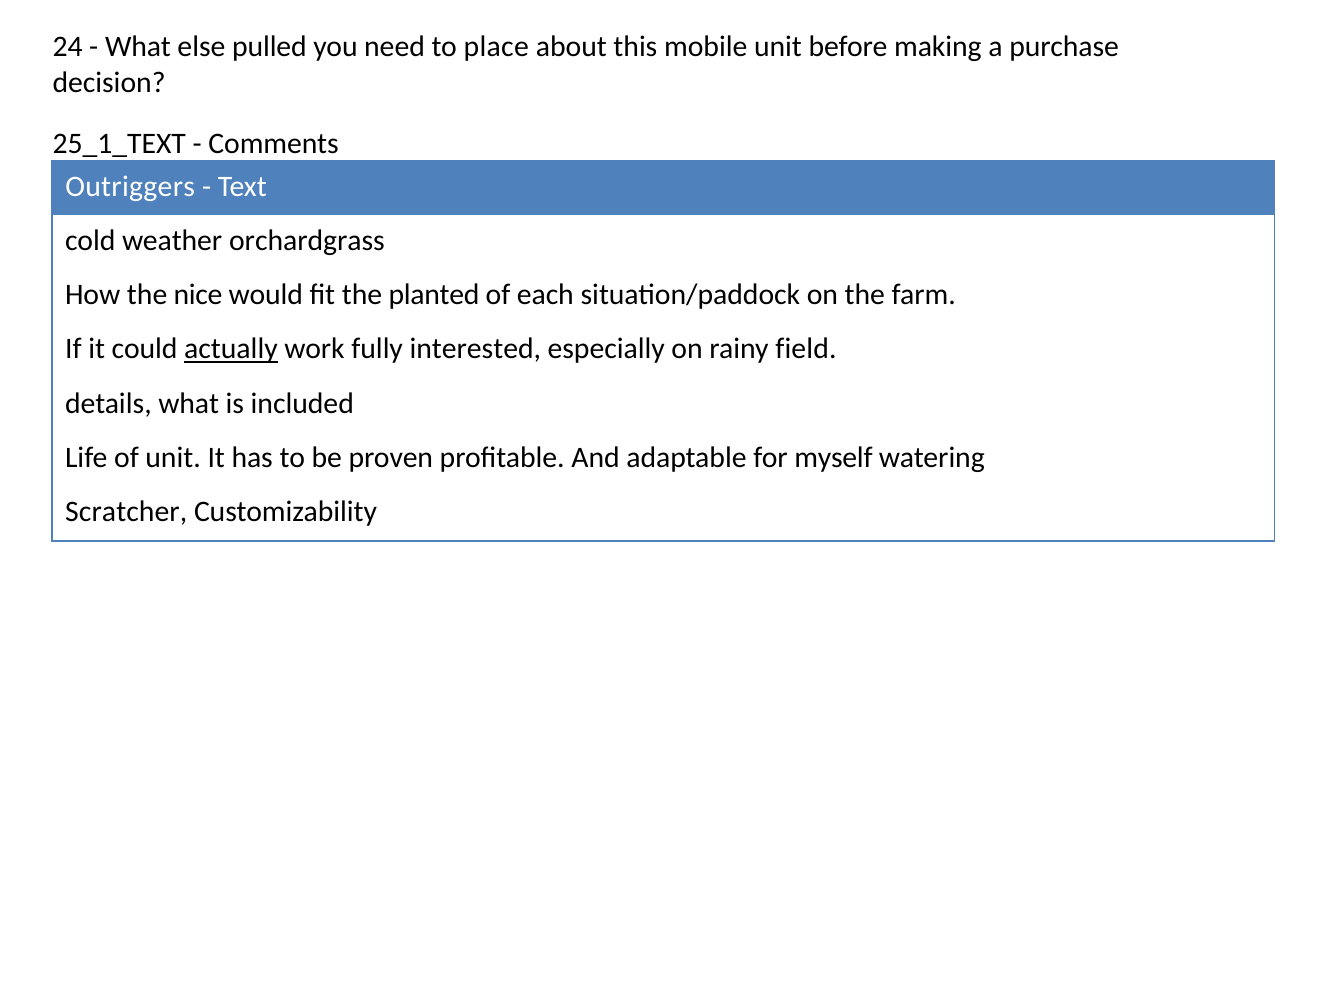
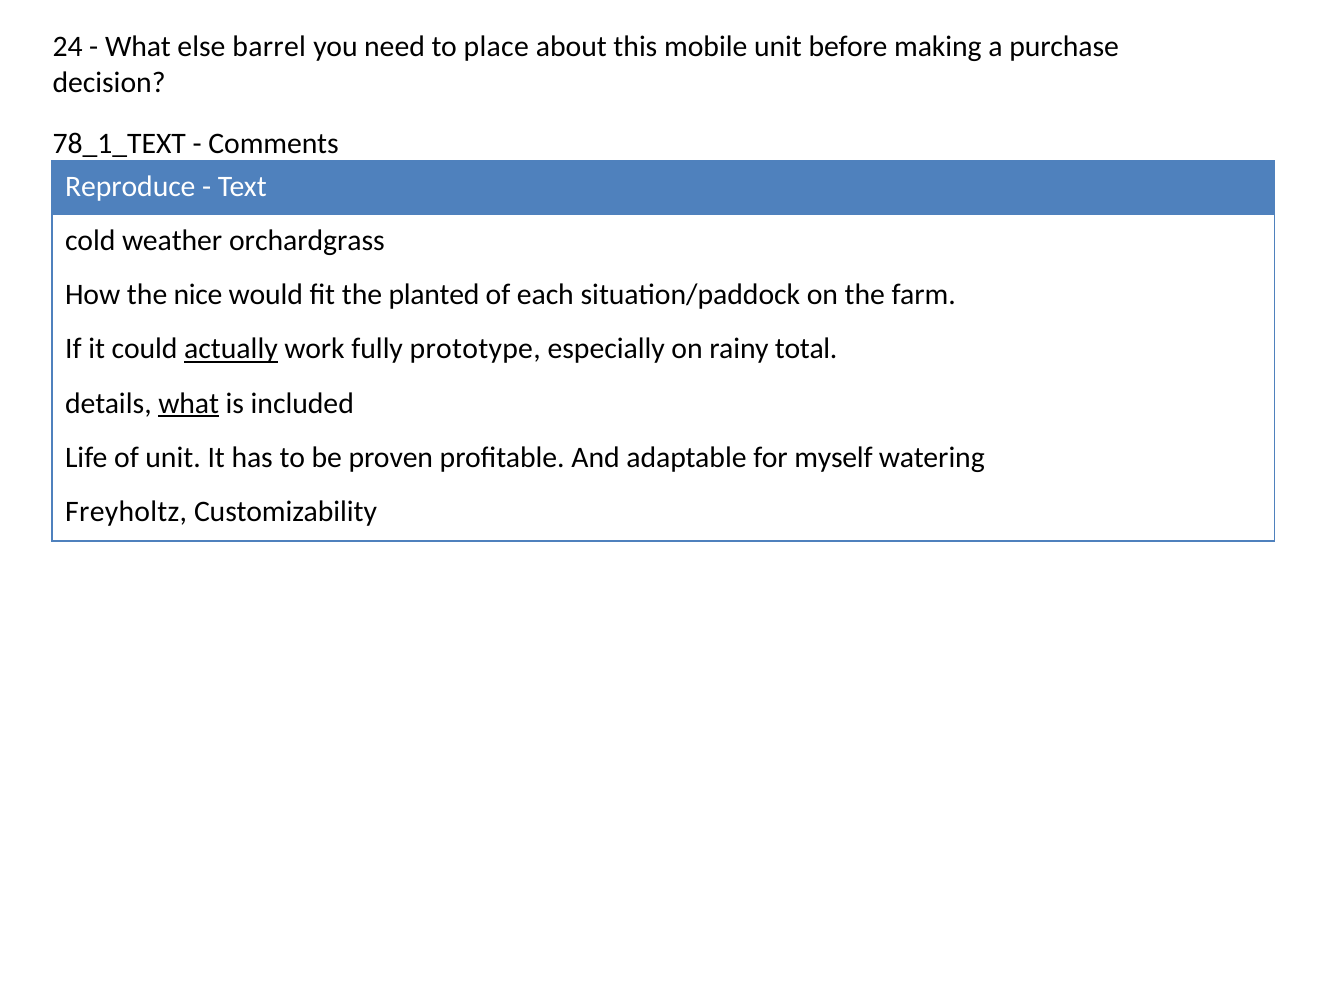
pulled: pulled -> barrel (269, 47)
25_1_TEXT: 25_1_TEXT -> 78_1_TEXT (119, 144)
Outriggers: Outriggers -> Reproduce (130, 186)
interested: interested -> prototype (475, 349)
field: field -> total (806, 349)
what underline: none -> present (189, 404)
Scratcher: Scratcher -> Freyholtz (126, 512)
